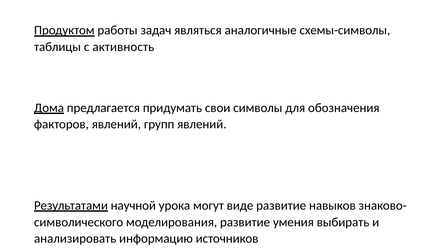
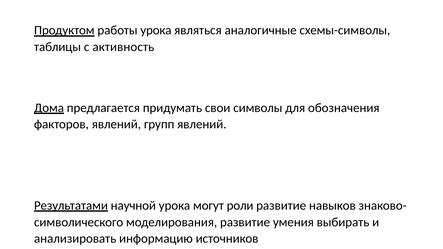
работы задач: задач -> урока (156, 30)
виде: виде -> роли (240, 206)
